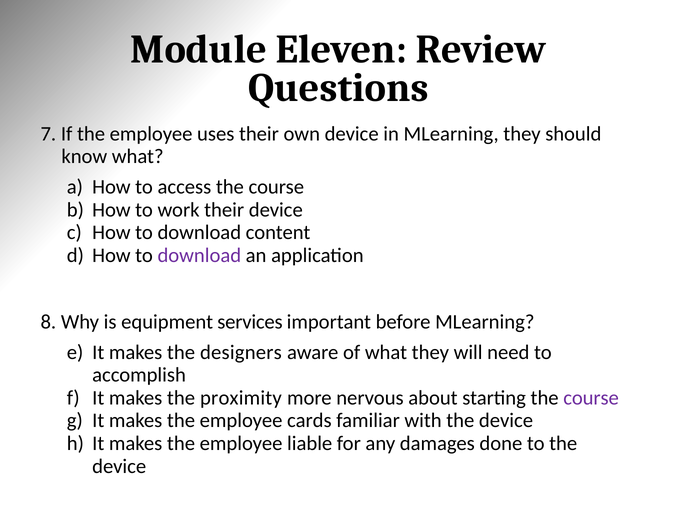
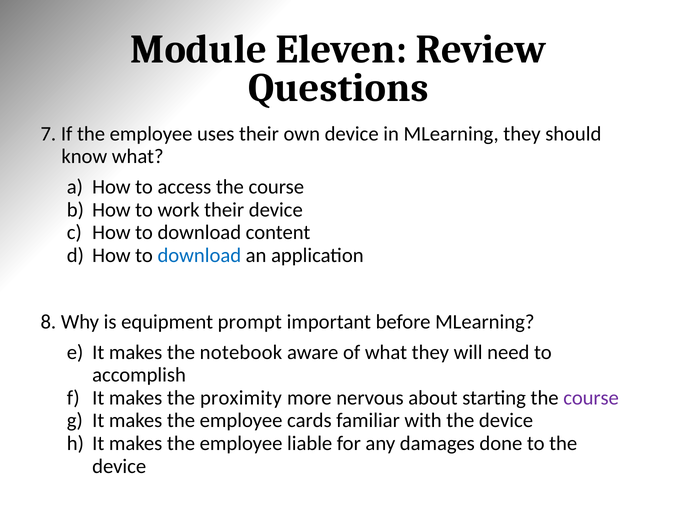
download colour: purple -> blue (199, 255)
services: services -> prompt (250, 322)
designers: designers -> notebook (241, 352)
